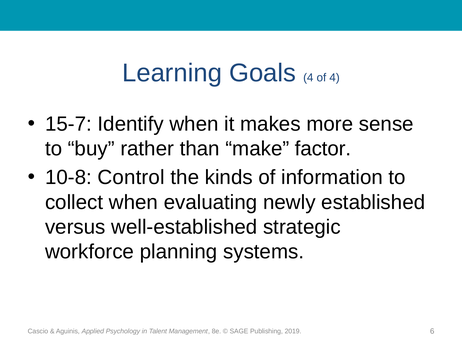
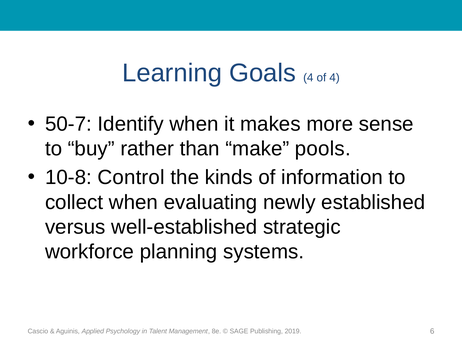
15-7: 15-7 -> 50-7 (68, 124)
factor: factor -> pools (323, 149)
